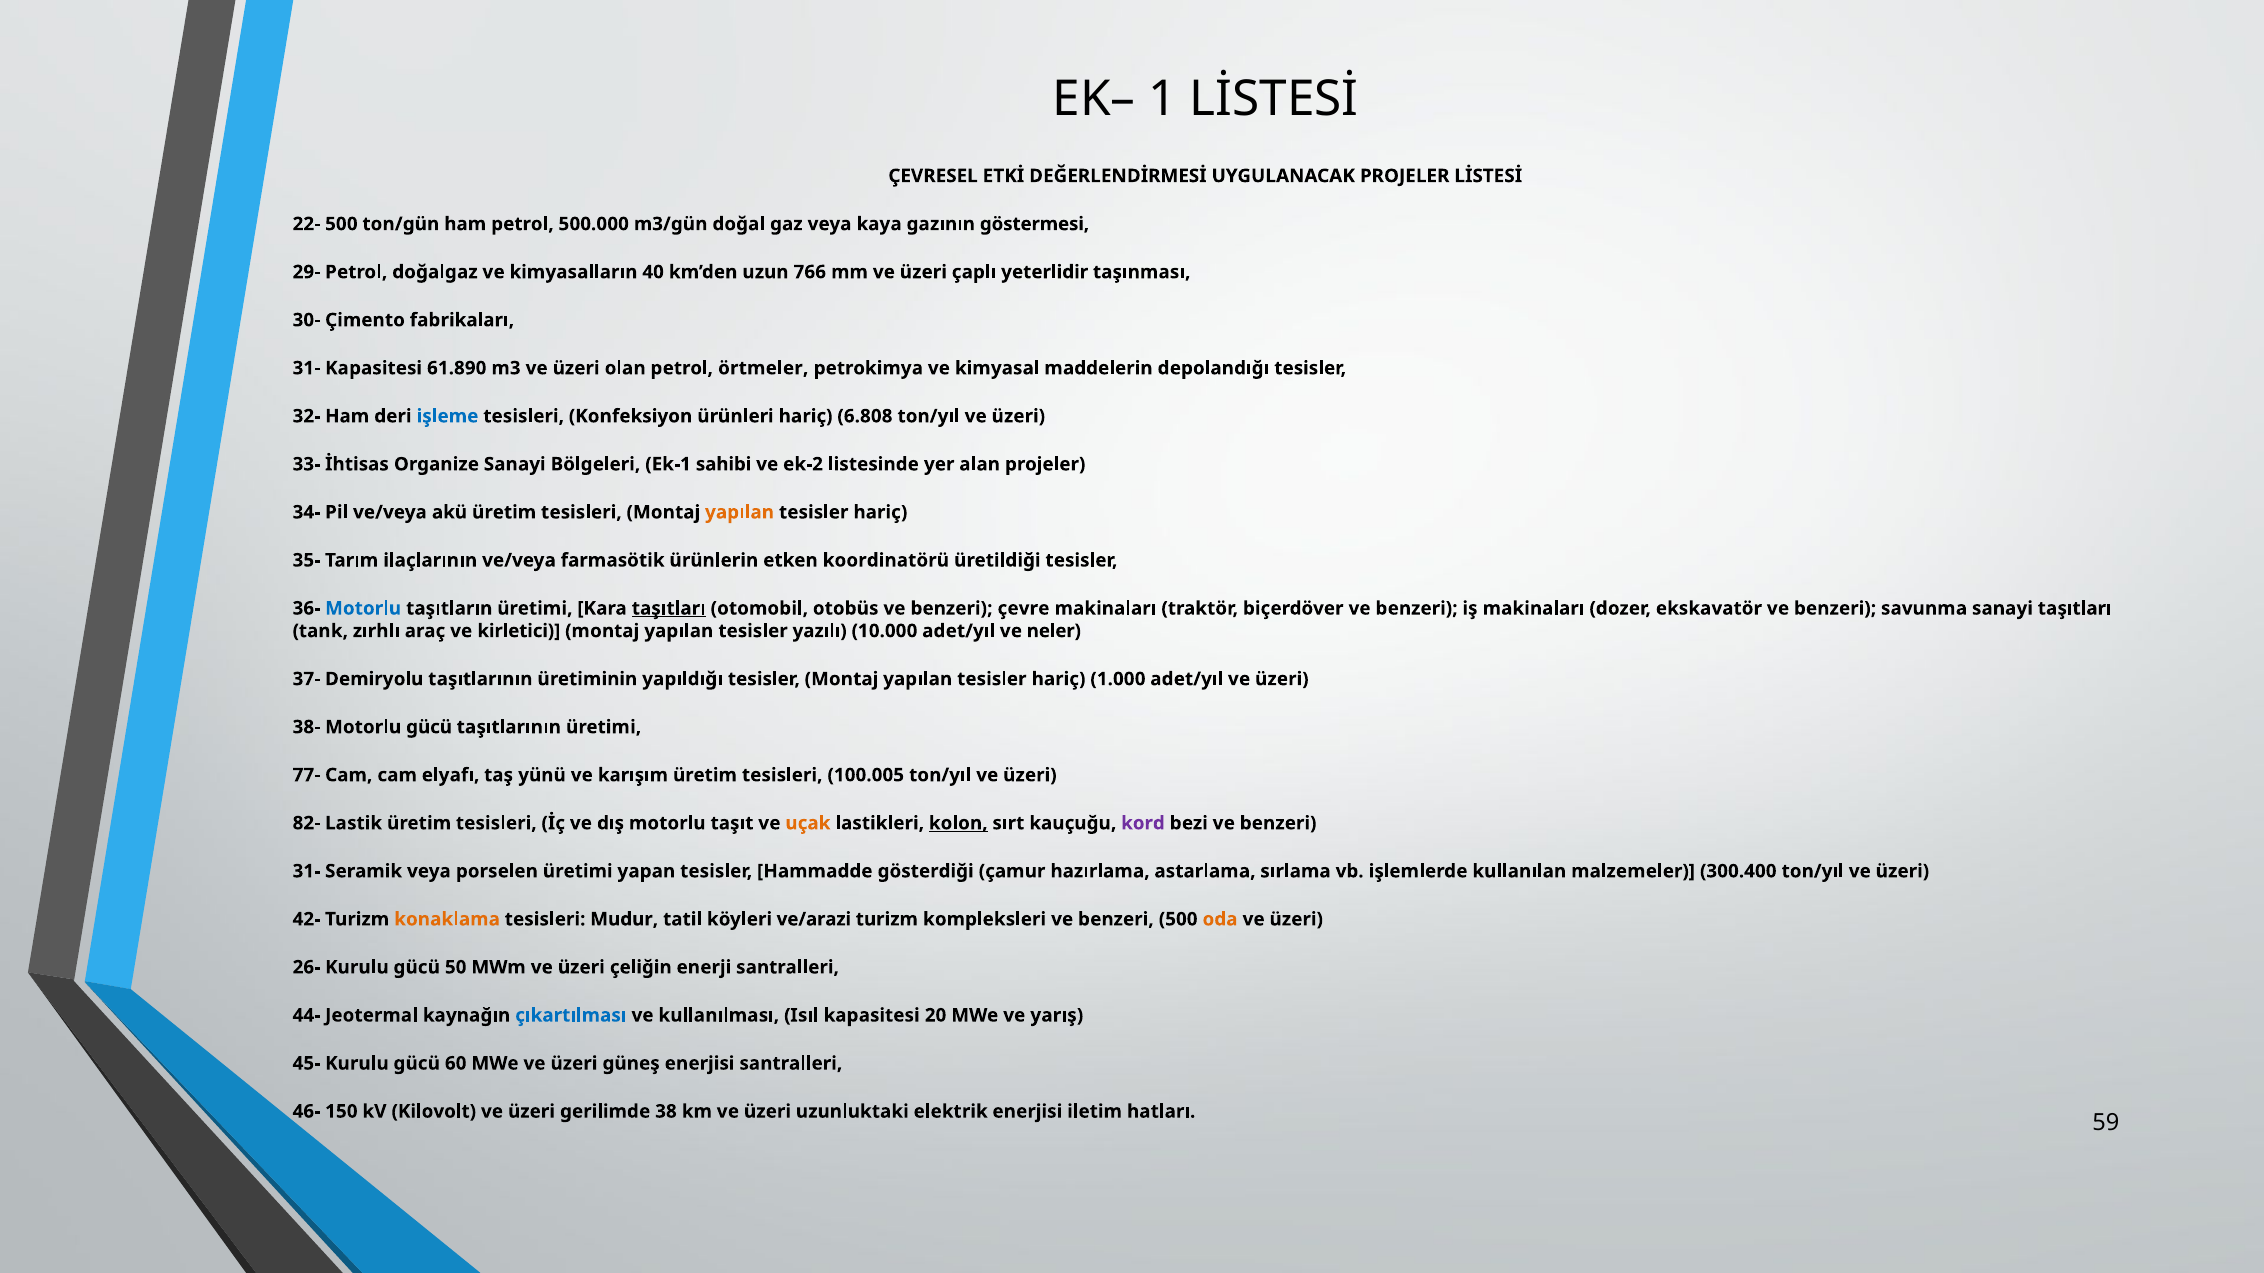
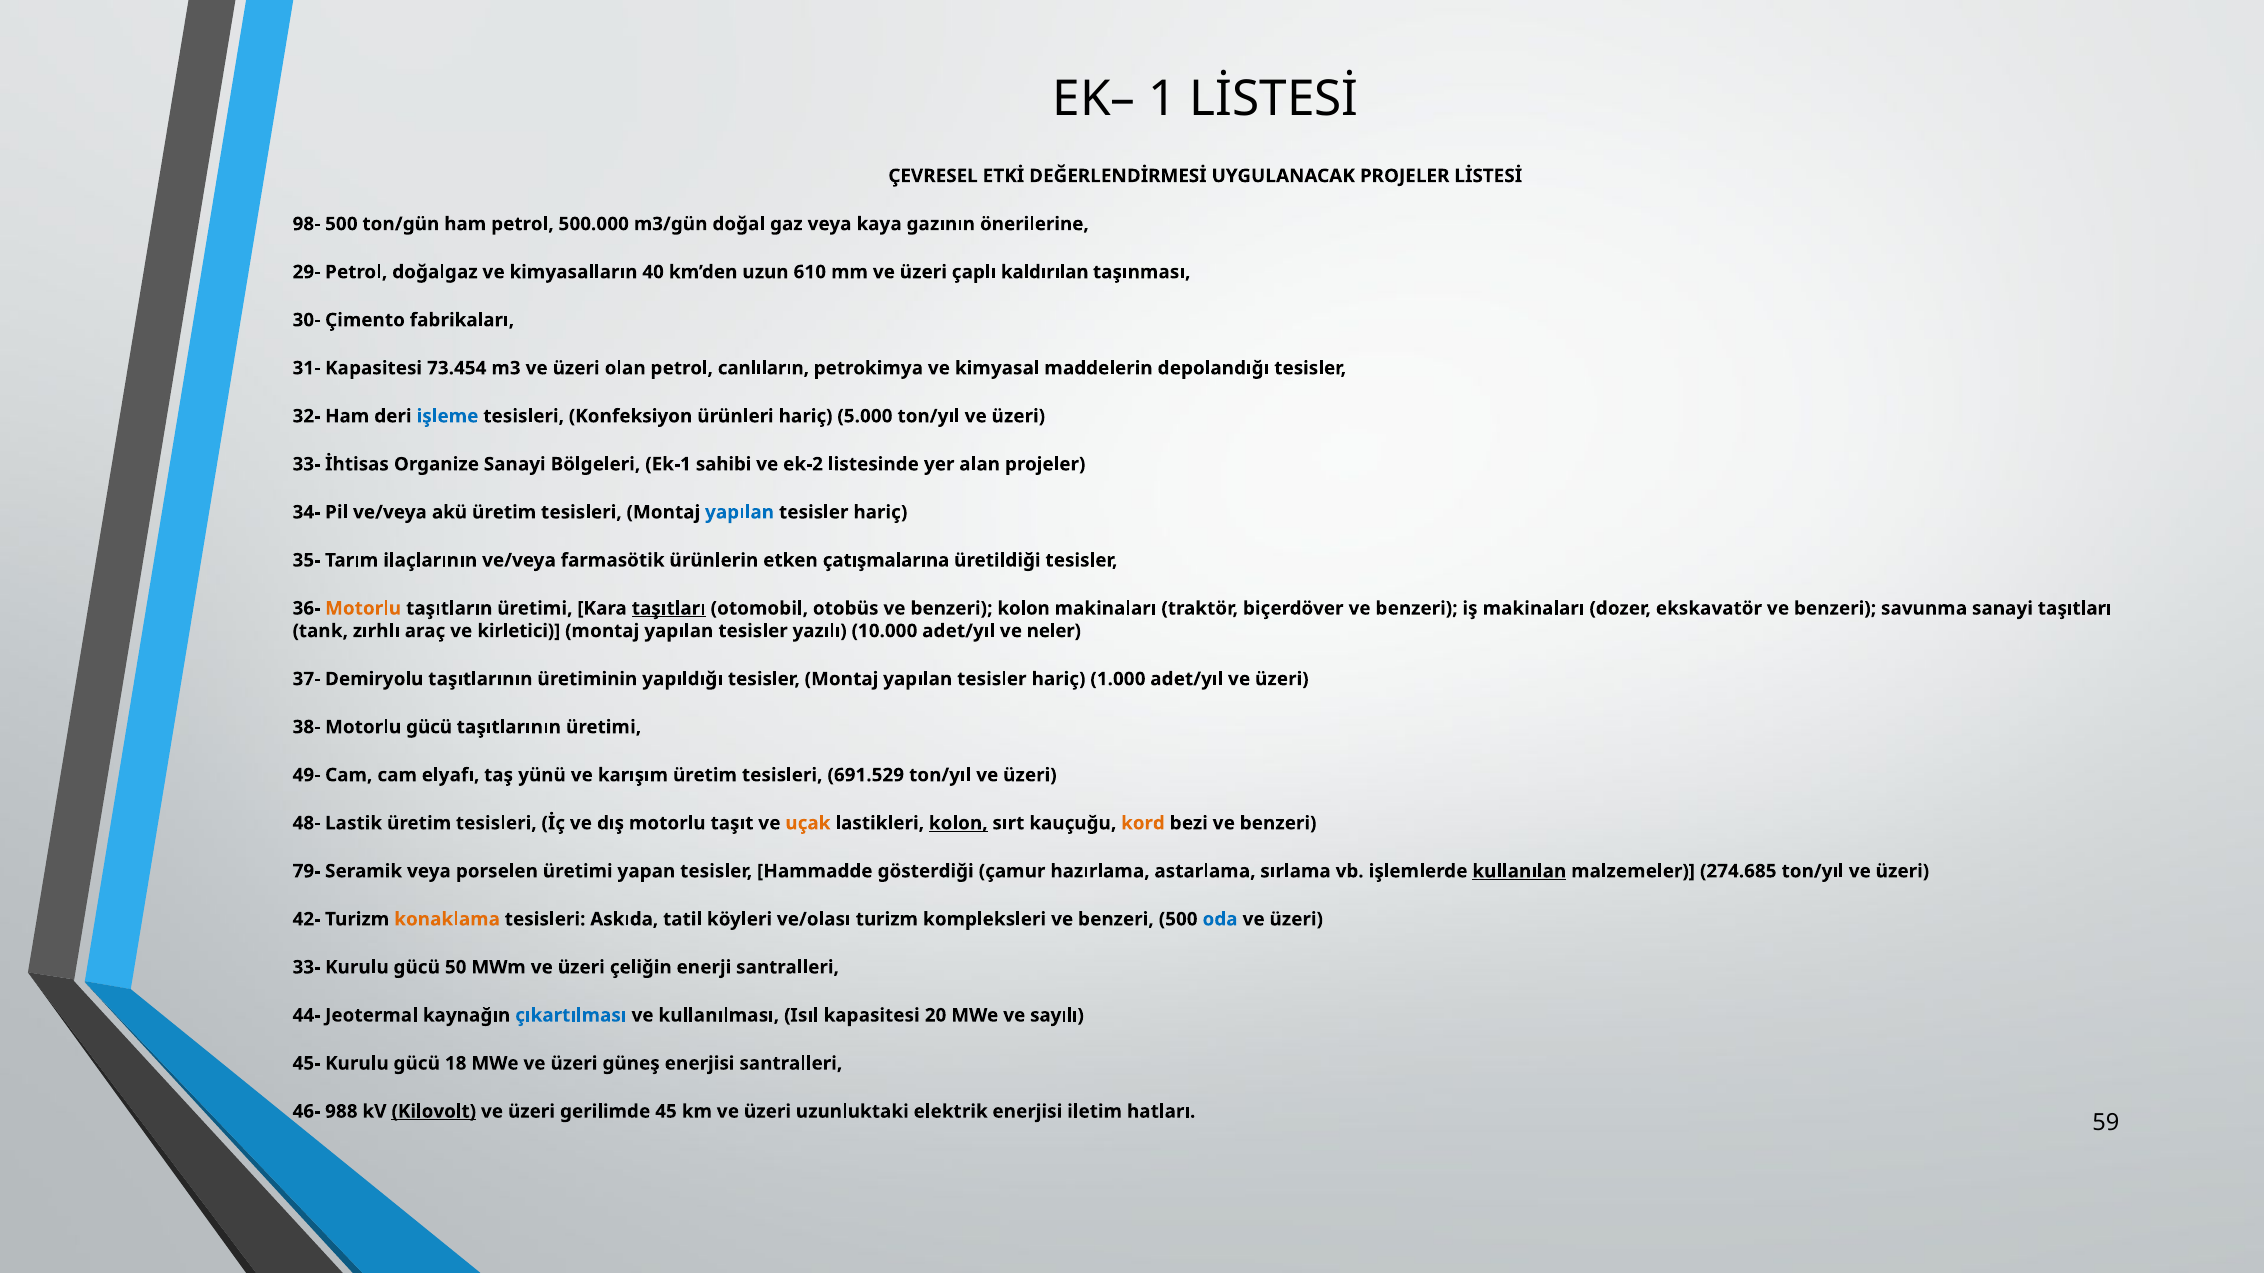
22-: 22- -> 98- (306, 224)
göstermesi: göstermesi -> önerilerine (1034, 224)
766: 766 -> 610 (810, 272)
yeterlidir: yeterlidir -> kaldırılan (1045, 272)
61.890: 61.890 -> 73.454 (457, 368)
örtmeler: örtmeler -> canlıların (763, 368)
6.808: 6.808 -> 5.000 (865, 416)
yapılan colour: orange -> blue (740, 512)
koordinatörü: koordinatörü -> çatışmalarına (886, 561)
Motorlu colour: blue -> orange (363, 609)
benzeri çevre: çevre -> kolon (1024, 609)
77-: 77- -> 49- (306, 775)
100.005: 100.005 -> 691.529 (866, 775)
82-: 82- -> 48- (306, 823)
kord colour: purple -> orange (1143, 823)
31-: 31- -> 79- (306, 872)
kullanılan underline: none -> present (1519, 872)
300.400: 300.400 -> 274.685 (1738, 872)
Mudur: Mudur -> Askıda (624, 920)
ve/arazi: ve/arazi -> ve/olası (814, 920)
oda colour: orange -> blue (1220, 920)
26-: 26- -> 33- (306, 968)
yarış: yarış -> sayılı (1057, 1016)
60: 60 -> 18 (456, 1064)
150: 150 -> 988 (341, 1112)
Kilovolt underline: none -> present (434, 1112)
38: 38 -> 45 (666, 1112)
